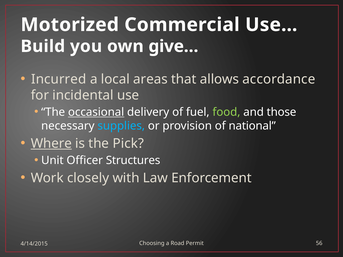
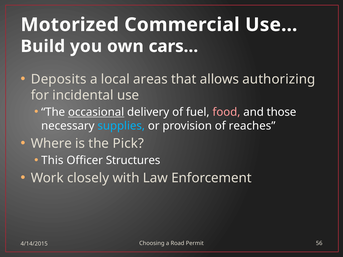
give…: give… -> cars… (173, 46)
Incurred: Incurred -> Deposits (59, 79)
accordance: accordance -> authorizing (279, 79)
food colour: light green -> pink (226, 112)
national: national -> reaches (252, 126)
Where underline: present -> none (51, 144)
Unit: Unit -> This (52, 161)
